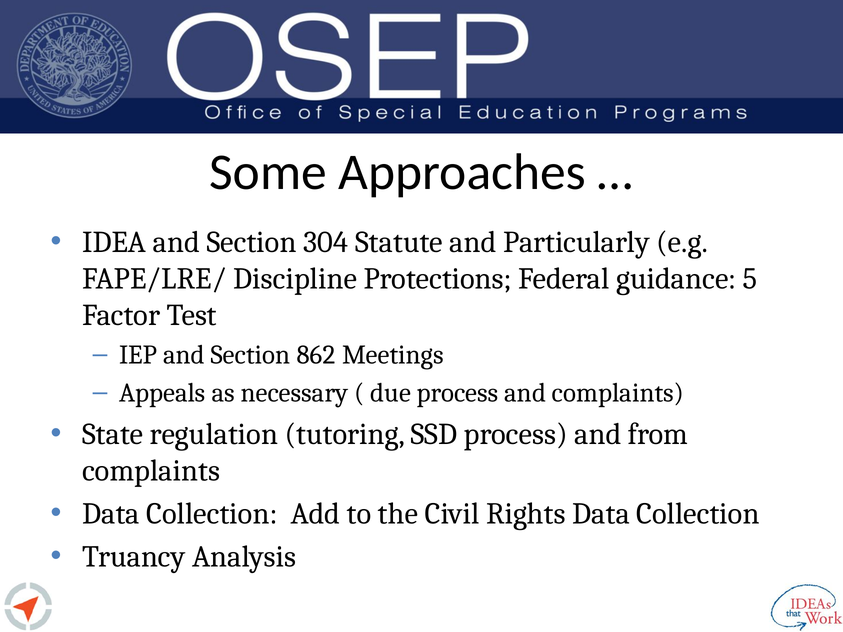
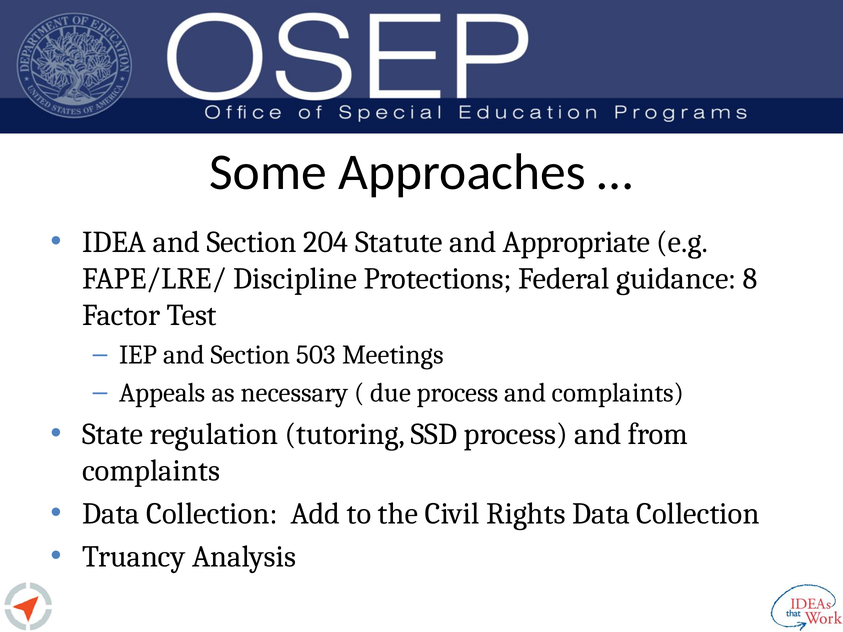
304: 304 -> 204 (326, 242)
Particularly: Particularly -> Appropriate (577, 242)
5: 5 -> 8 (750, 279)
862: 862 -> 503 (316, 355)
